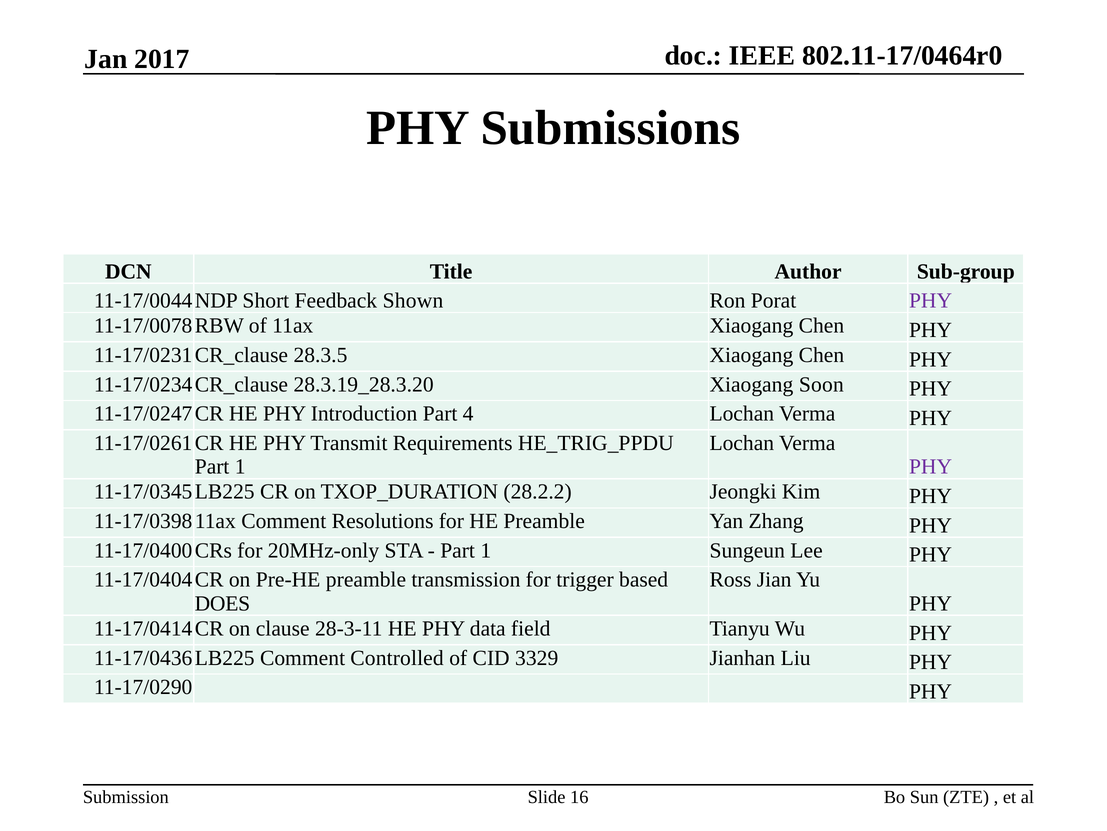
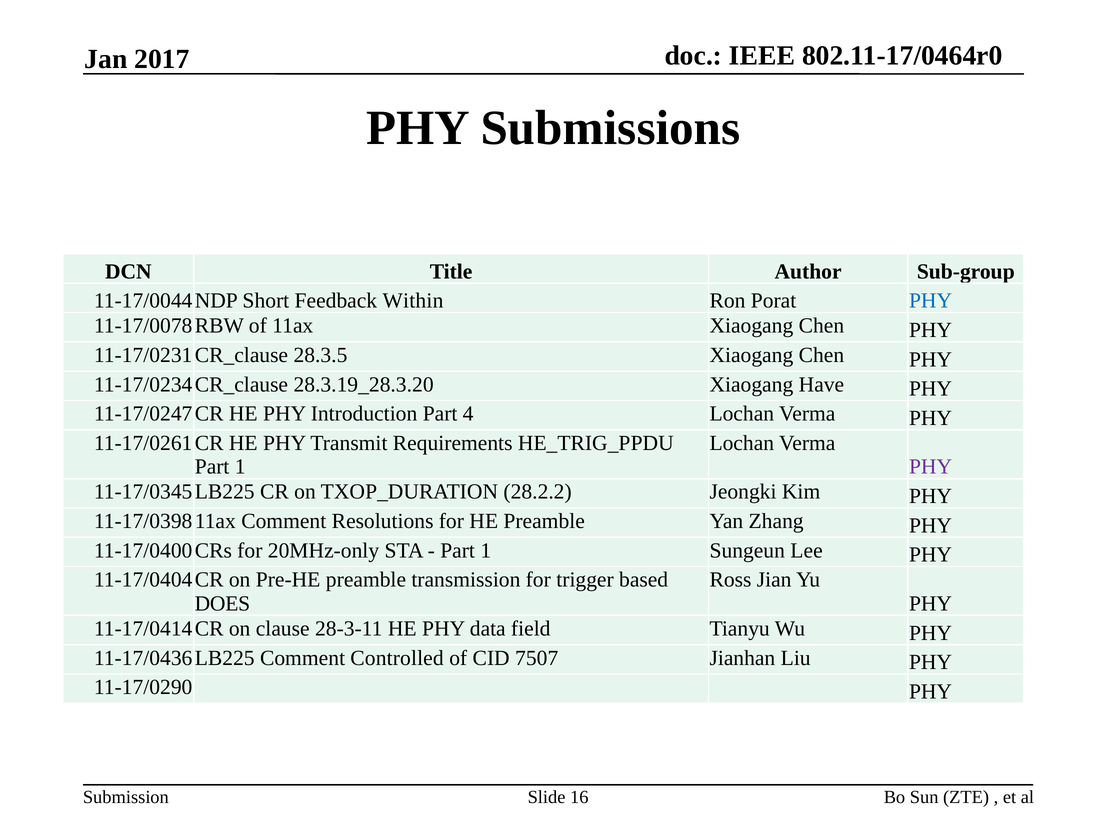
Shown: Shown -> Within (413, 301)
PHY colour: purple -> blue (931, 301)
Soon: Soon -> Have (821, 384)
3329: 3329 -> 7507 (537, 657)
